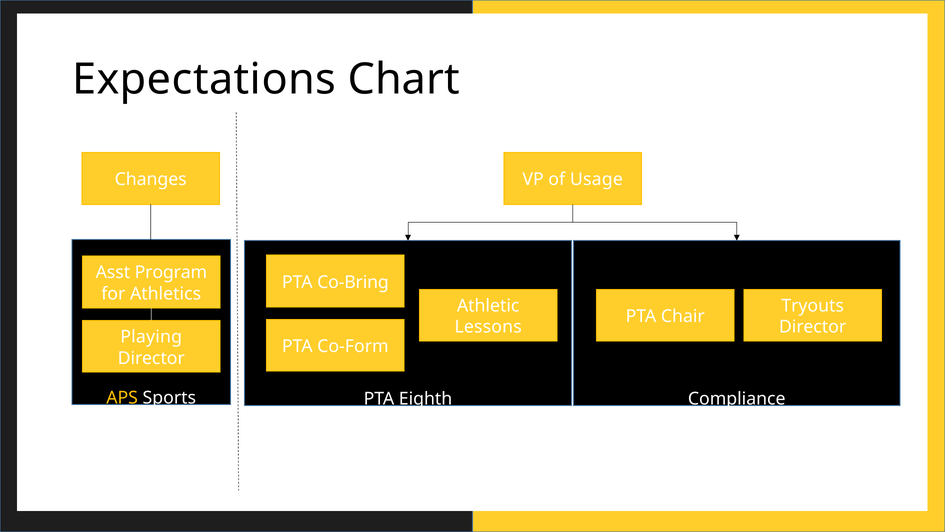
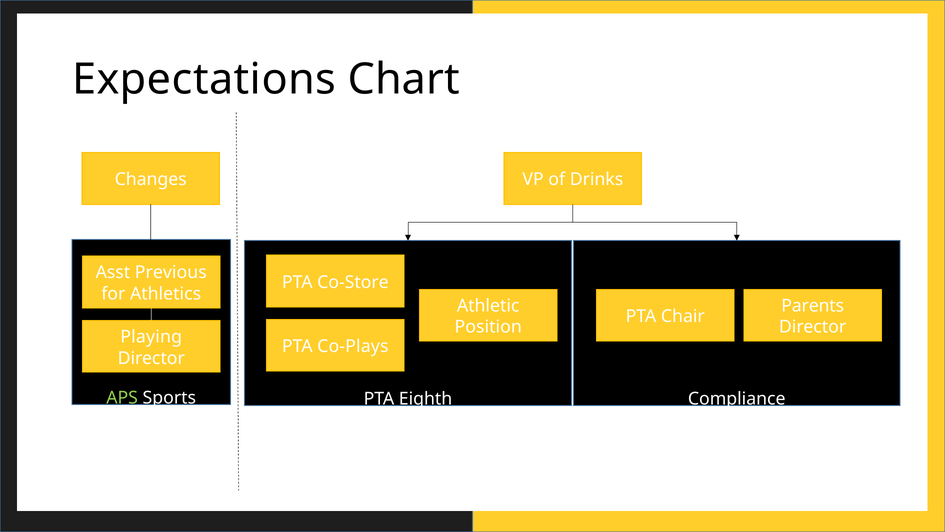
Usage: Usage -> Drinks (597, 179)
Program: Program -> Previous (171, 272)
Co-Bring: Co-Bring -> Co-Store (353, 282)
Tryouts: Tryouts -> Parents (813, 306)
Lessons: Lessons -> Position (488, 327)
Co-Form: Co-Form -> Co-Plays (353, 346)
APS colour: yellow -> light green (122, 397)
